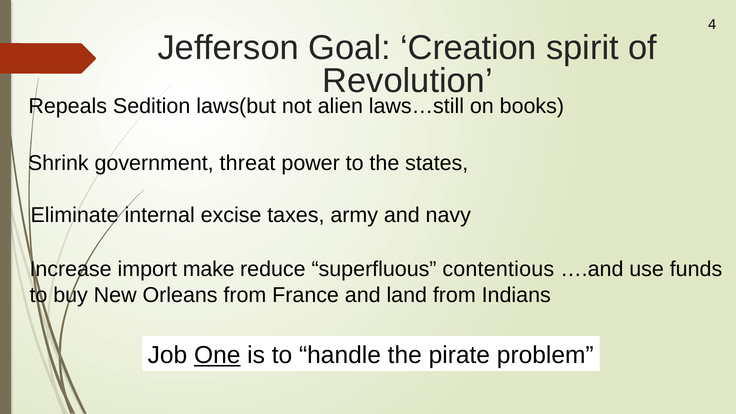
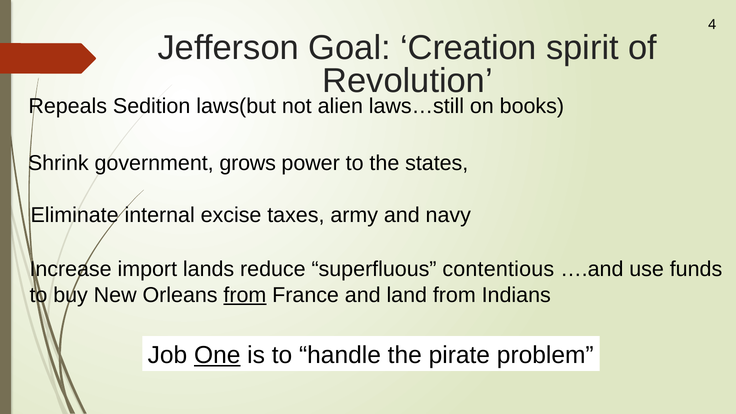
threat: threat -> grows (248, 163)
make: make -> lands (209, 269)
from underline: none -> present (245, 295)
